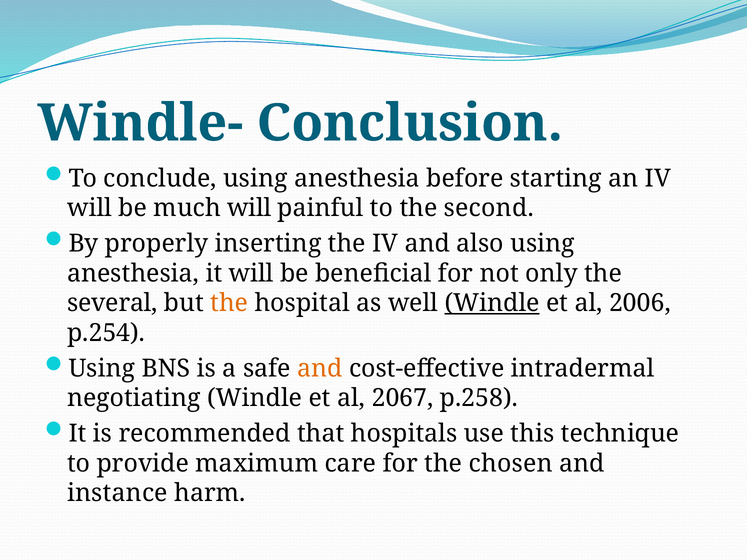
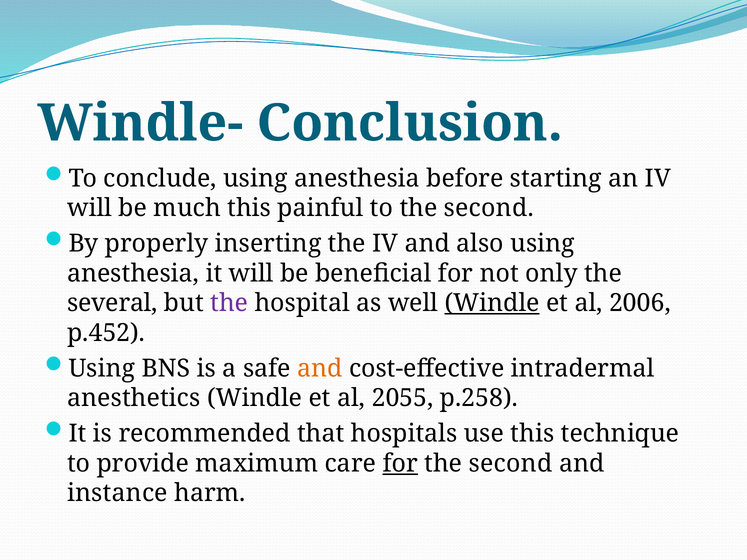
much will: will -> this (249, 208)
the colour: orange -> purple (229, 303)
p.254: p.254 -> p.452 (106, 333)
negotiating: negotiating -> anesthetics (134, 398)
2067: 2067 -> 2055 (403, 398)
for underline: none -> present (400, 464)
chosen: chosen -> second (511, 464)
